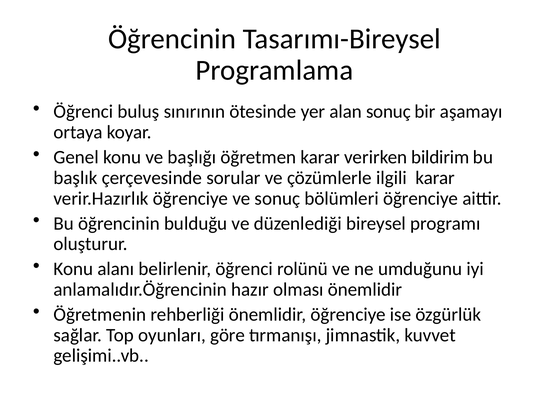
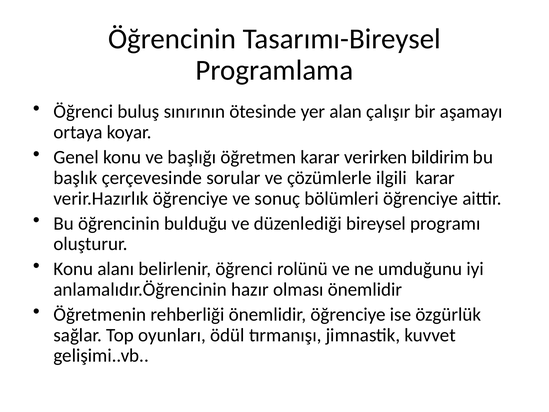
alan sonuç: sonuç -> çalışır (388, 112)
göre: göre -> ödül (227, 335)
